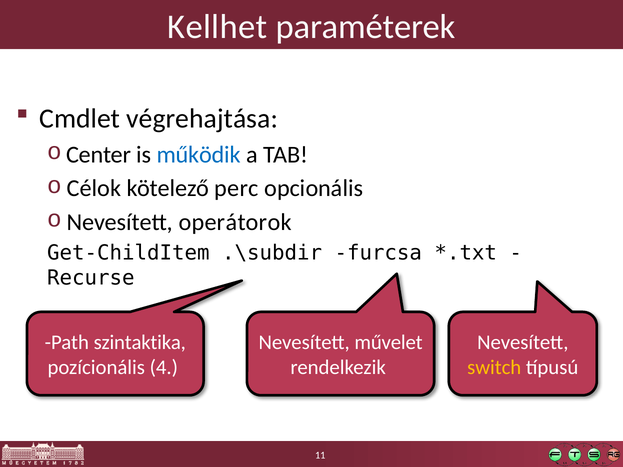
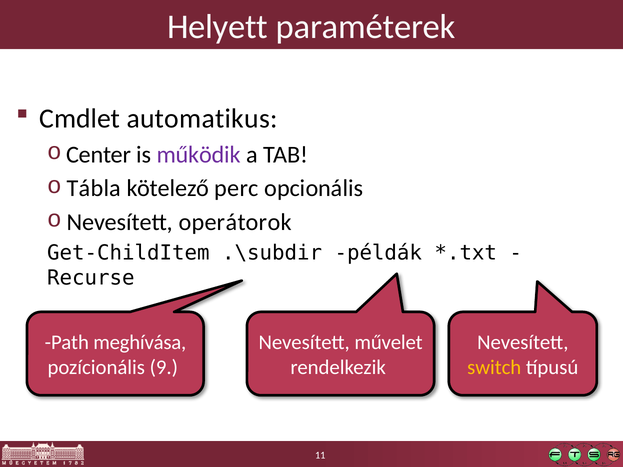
Kellhet: Kellhet -> Helyett (218, 27)
végrehajtása: végrehajtása -> automatikus (202, 119)
működik colour: blue -> purple (199, 155)
Célok: Célok -> Tábla (94, 188)
furcsa: furcsa -> példák (378, 253)
szintaktika: szintaktika -> meghívása (140, 343)
4: 4 -> 9 (164, 368)
